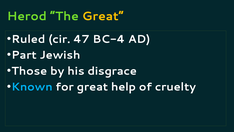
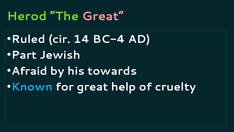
Great colour: yellow -> pink (103, 16)
47: 47 -> 14 (81, 39)
Those: Those -> Afraid (29, 71)
disgrace: disgrace -> towards (112, 71)
